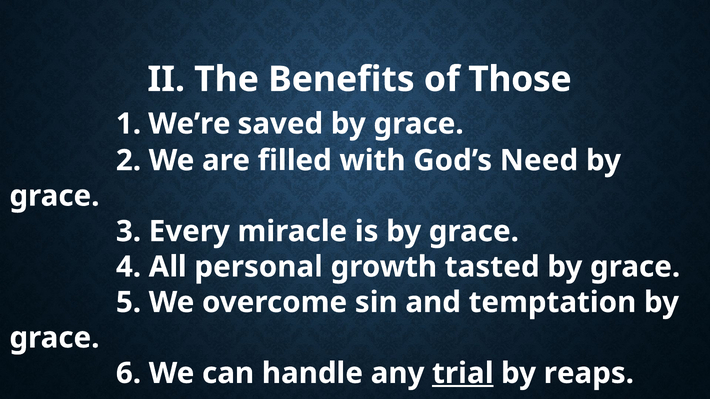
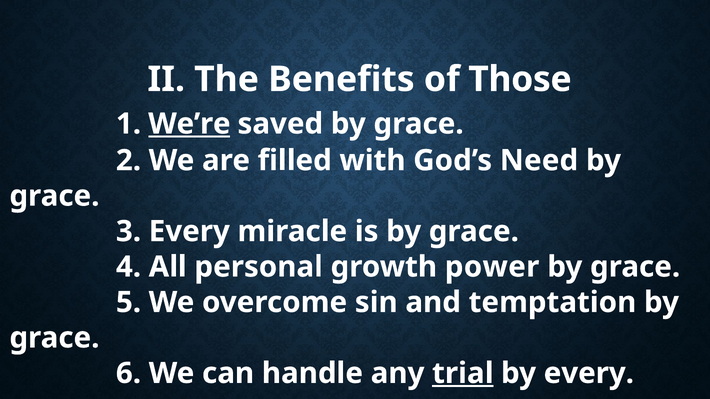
We’re underline: none -> present (189, 124)
tasted: tasted -> power (492, 267)
by reaps: reaps -> every (589, 374)
